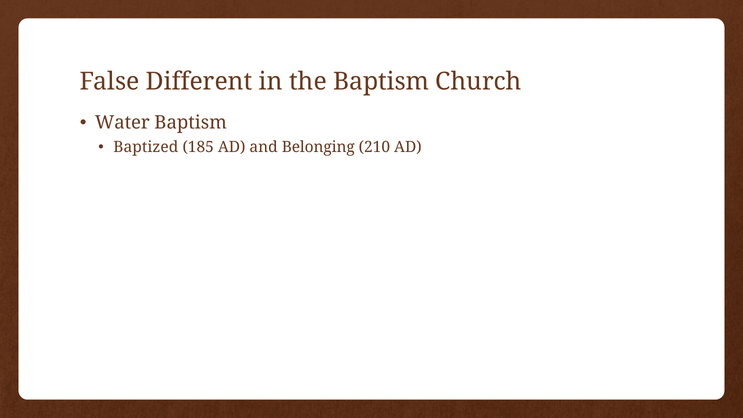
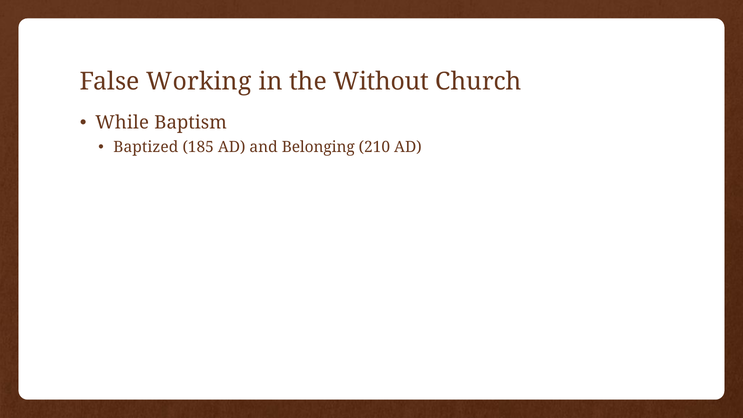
Different: Different -> Working (199, 82)
the Baptism: Baptism -> Without (381, 82)
Water: Water -> While (122, 123)
